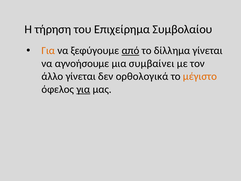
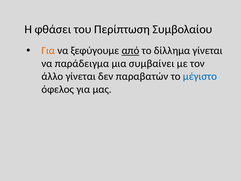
τήρηση: τήρηση -> φθάσει (53, 29)
Επιχείρημα: Επιχείρημα -> Περίπτωση (122, 29)
αγνοήσουμε: αγνοήσουμε -> παράδειγμα (82, 63)
ορθολογικά: ορθολογικά -> παραβατών (142, 76)
μέγιστο colour: orange -> blue (200, 76)
για underline: present -> none (83, 89)
